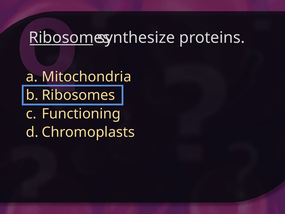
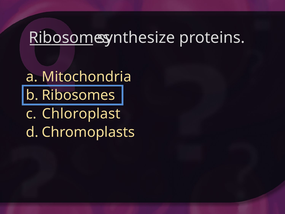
Functioning: Functioning -> Chloroplast (81, 114)
